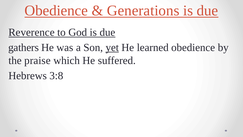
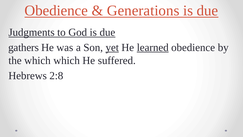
Reverence: Reverence -> Judgments (32, 32)
learned underline: none -> present (153, 47)
the praise: praise -> which (38, 60)
3:8: 3:8 -> 2:8 (56, 75)
